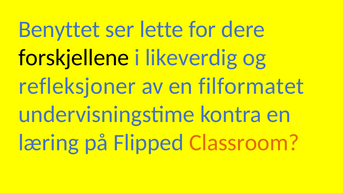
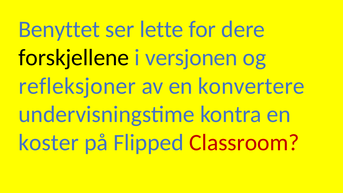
likeverdig: likeverdig -> versjonen (191, 58)
filformatet: filformatet -> konvertere (251, 86)
læring: læring -> koster (49, 143)
Classroom colour: orange -> red (244, 143)
